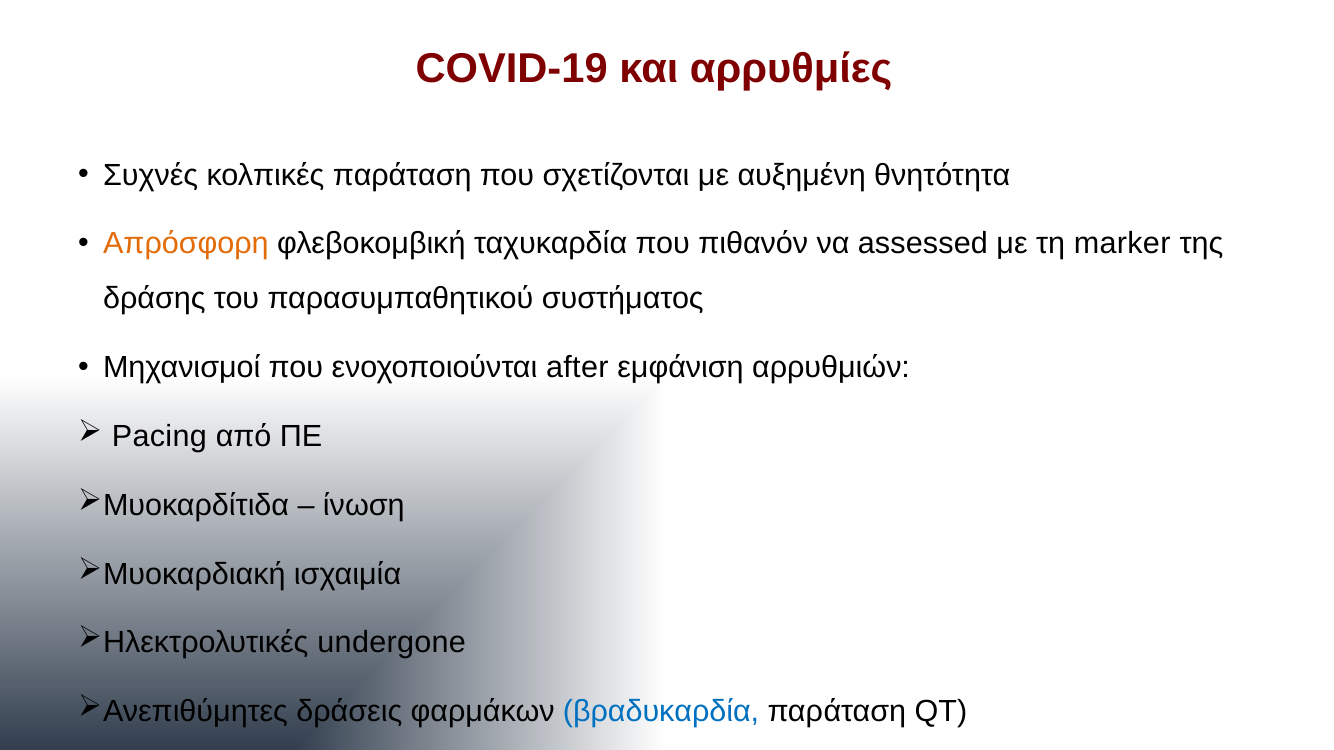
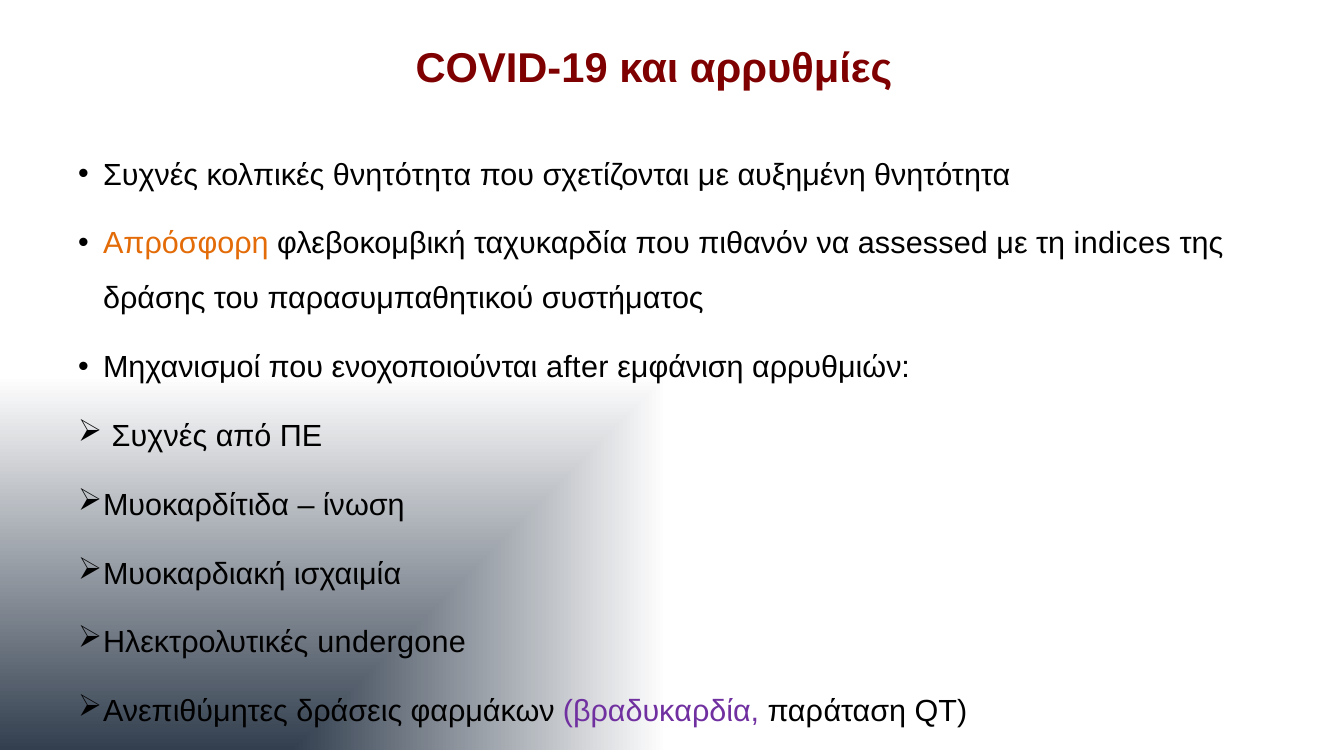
κολπικές παράταση: παράταση -> θνητότητα (402, 175)
marker: marker -> indices (1122, 244)
Pacing: Pacing -> Συχνές (159, 437)
βραδυκαρδία colour: blue -> purple (661, 712)
